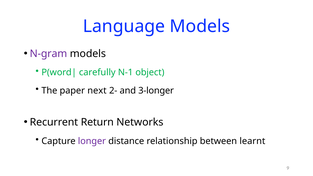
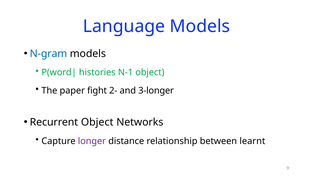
N-gram colour: purple -> blue (48, 54)
carefully: carefully -> histories (97, 73)
next: next -> fight (97, 91)
Recurrent Return: Return -> Object (97, 122)
